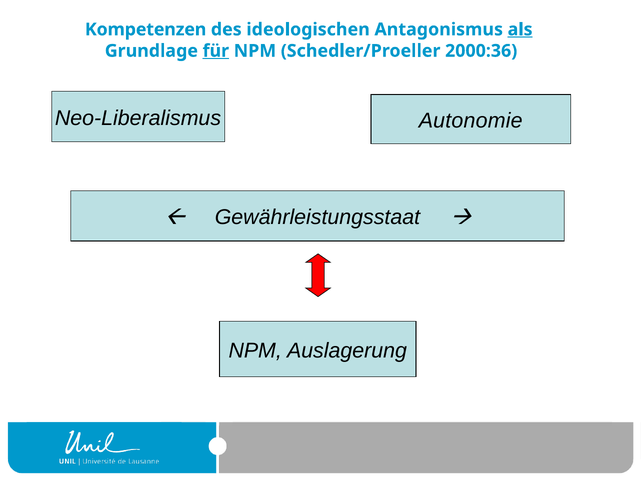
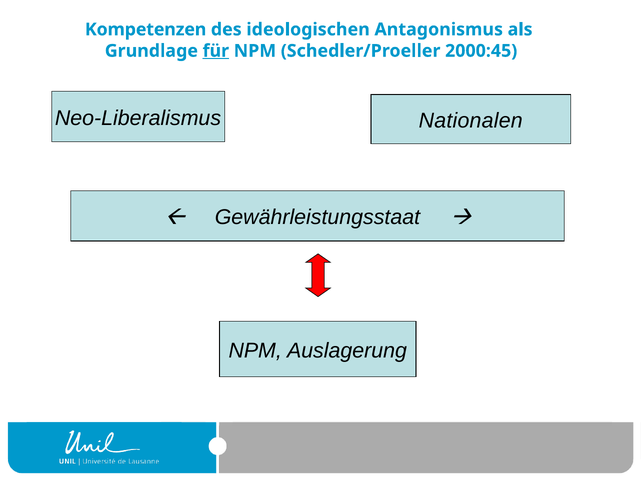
als underline: present -> none (520, 29)
2000:36: 2000:36 -> 2000:45 (481, 51)
Autonomie: Autonomie -> Nationalen (471, 121)
